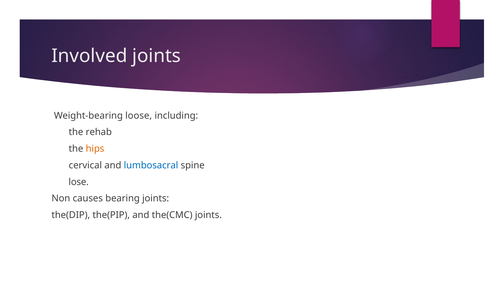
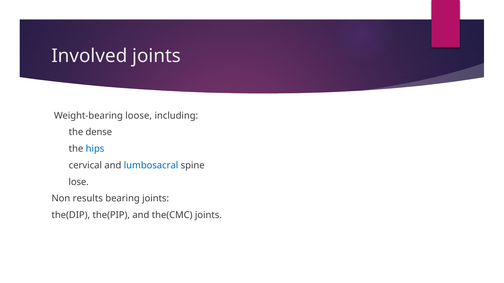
rehab: rehab -> dense (99, 132)
hips colour: orange -> blue (95, 149)
causes: causes -> results (88, 199)
